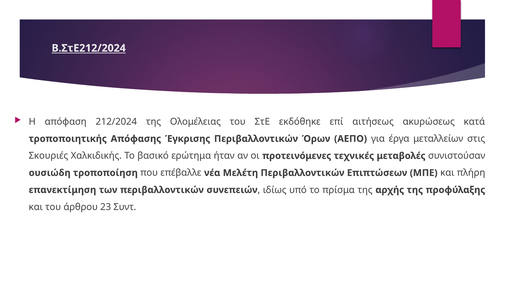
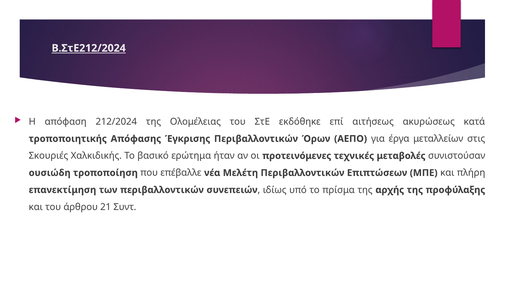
23: 23 -> 21 (106, 207)
